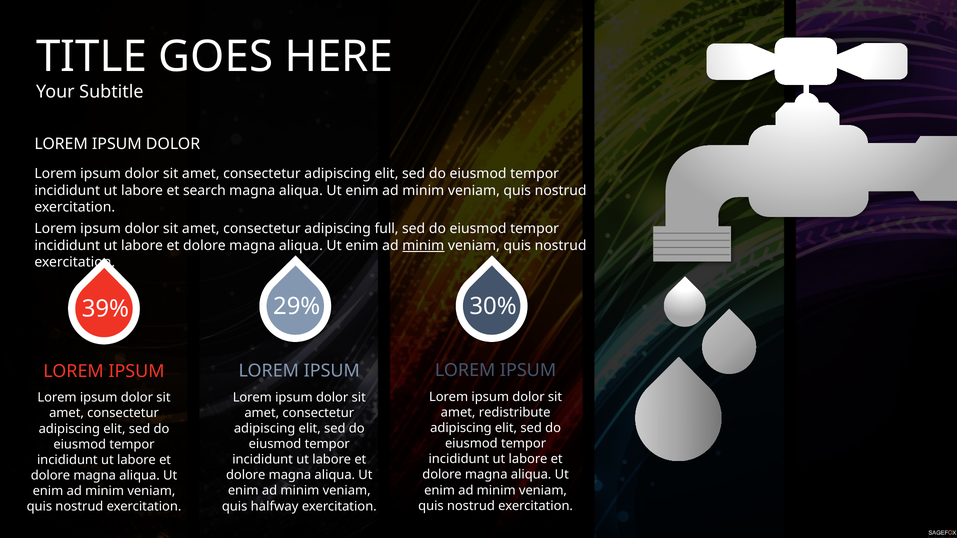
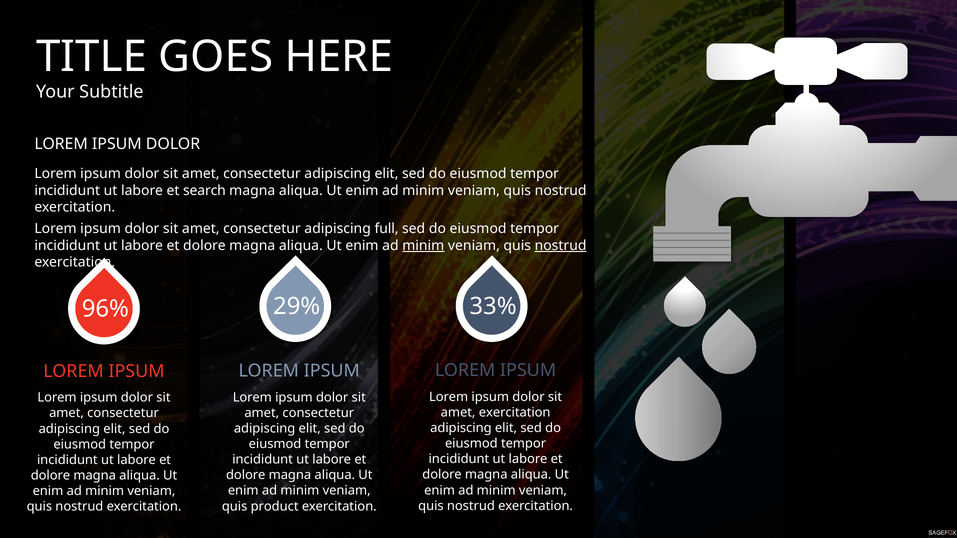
nostrud underline: none -> present (561, 246)
39%: 39% -> 96% (105, 309)
30%: 30% -> 33% (493, 307)
amet redistribute: redistribute -> exercitation (515, 413)
halfway: halfway -> product (275, 507)
